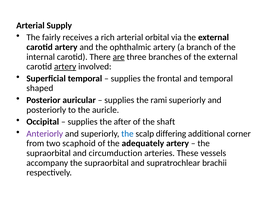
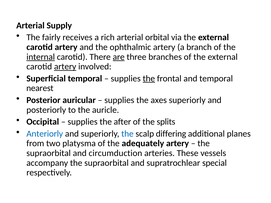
internal underline: none -> present (41, 57)
the underline: none -> present (149, 79)
shaped: shaped -> nearest (40, 88)
rami: rami -> axes (159, 100)
shaft: shaft -> splits (166, 122)
Anteriorly colour: purple -> blue (45, 134)
corner: corner -> planes (239, 134)
scaphoid: scaphoid -> platysma (79, 144)
brachii: brachii -> special (214, 163)
